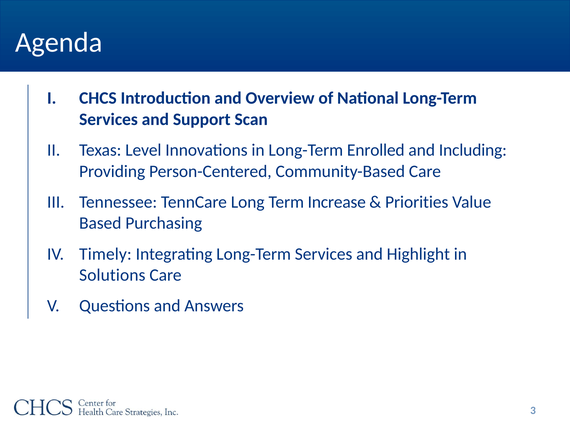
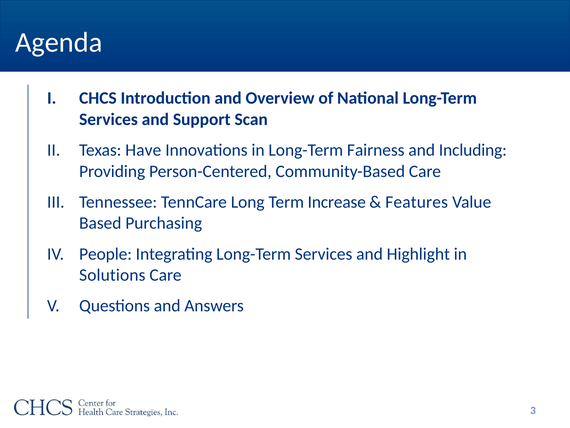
Level: Level -> Have (143, 150)
Enrolled: Enrolled -> Fairness (376, 150)
Priorities: Priorities -> Features (417, 202)
Timely: Timely -> People (106, 254)
